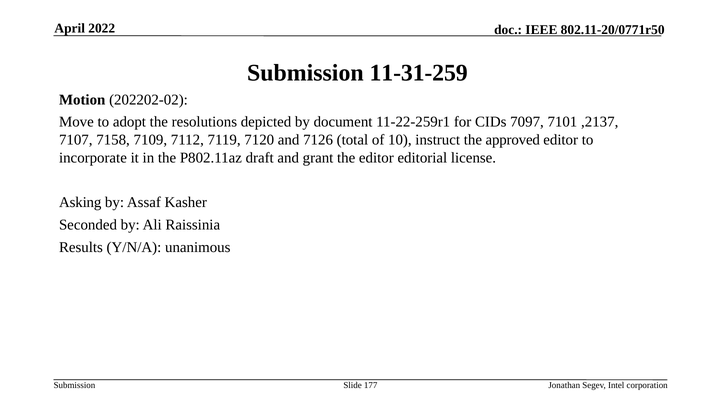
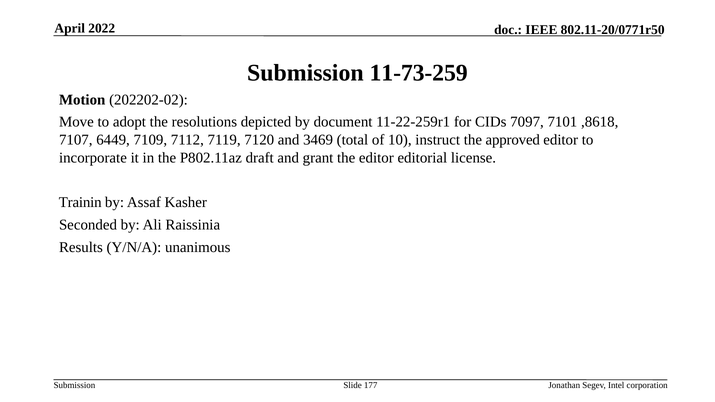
11-31-259: 11-31-259 -> 11-73-259 (419, 73)
,2137: ,2137 -> ,8618 (600, 122)
7158: 7158 -> 6449 (113, 140)
7126: 7126 -> 3469 (318, 140)
Asking: Asking -> Trainin (80, 203)
